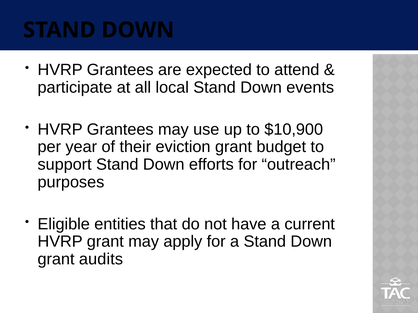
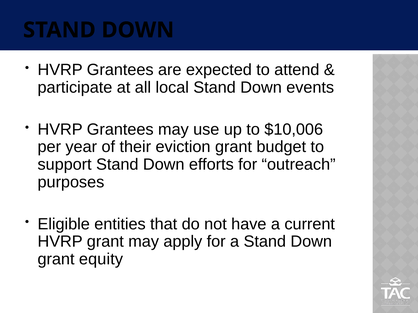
$10,900: $10,900 -> $10,006 (294, 130)
audits: audits -> equity (101, 260)
